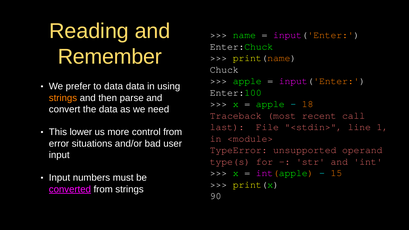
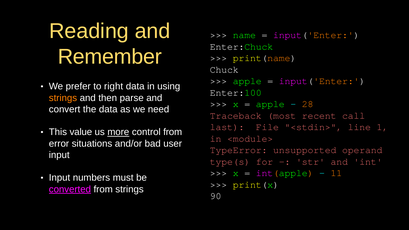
to data: data -> right (114, 86)
18: 18 -> 28 (308, 104)
lower: lower -> value (81, 132)
more underline: none -> present (118, 132)
15: 15 -> 11 (336, 173)
